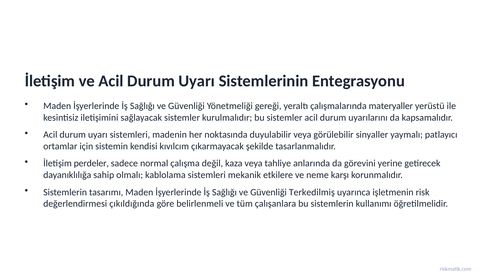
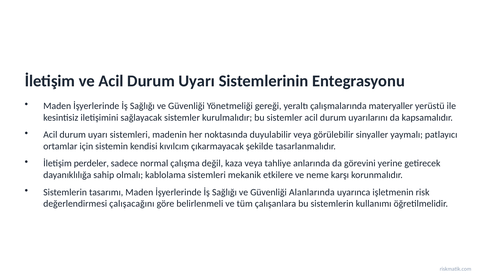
Terkedilmiş: Terkedilmiş -> Alanlarında (312, 192)
çıkıldığında: çıkıldığında -> çalışacağını (132, 204)
